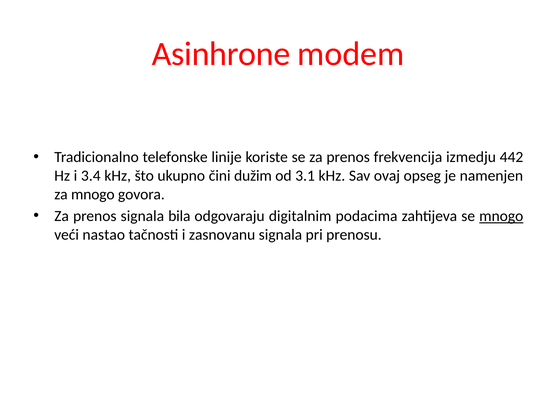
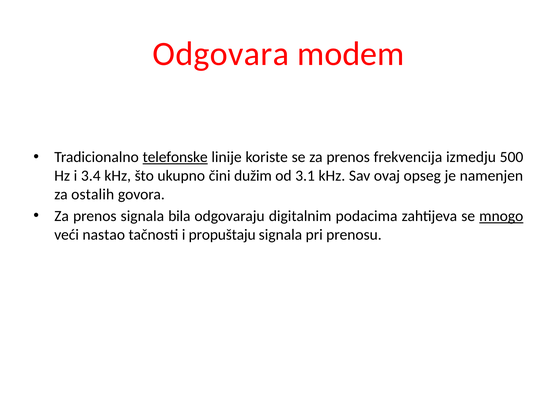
Asinhrone: Asinhrone -> Odgovara (221, 54)
telefonske underline: none -> present (175, 157)
442: 442 -> 500 (512, 157)
za mnogo: mnogo -> ostalih (93, 194)
zasnovanu: zasnovanu -> propuštaju (222, 235)
